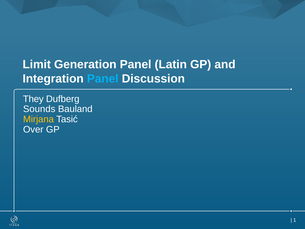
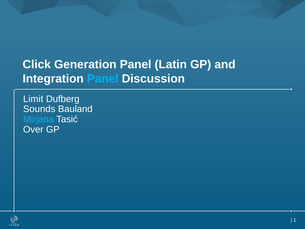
Limit: Limit -> Click (37, 64)
They: They -> Limit (33, 99)
Mirjana colour: yellow -> light blue (38, 119)
